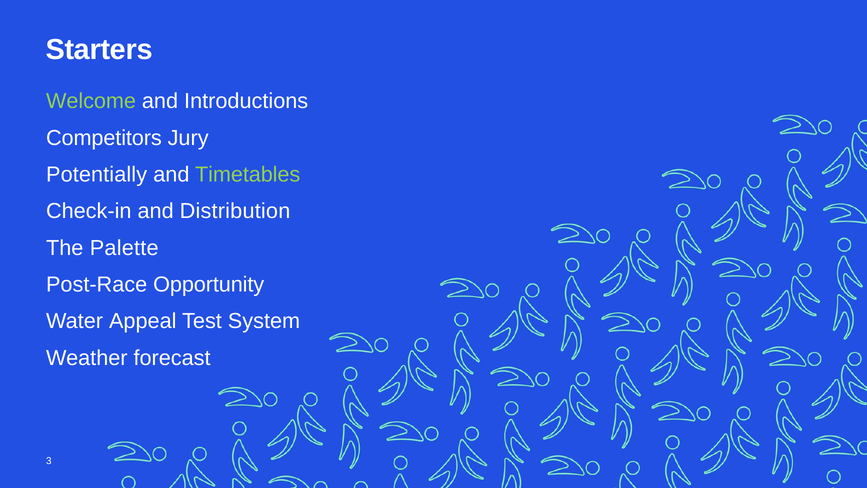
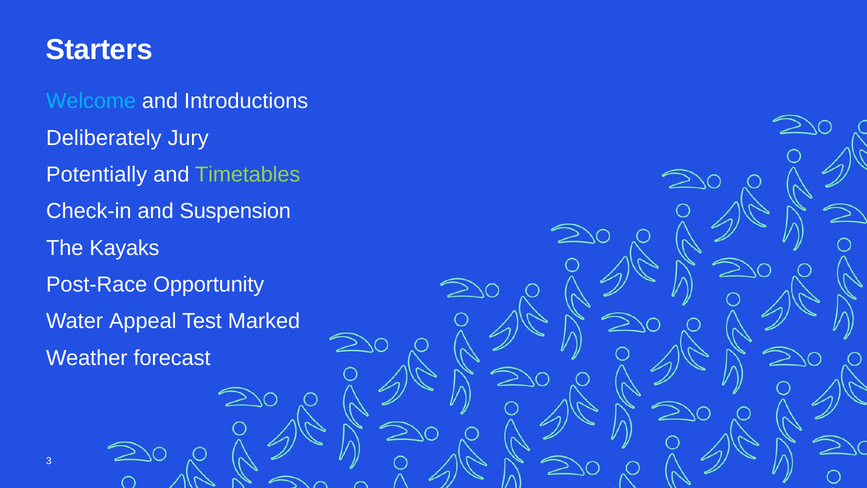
Welcome colour: light green -> light blue (91, 101)
Competitors: Competitors -> Deliberately (104, 138)
Distribution: Distribution -> Suspension (235, 211)
Palette: Palette -> Kayaks (124, 248)
System: System -> Marked (264, 321)
